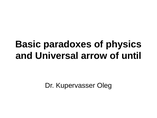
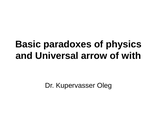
until: until -> with (131, 56)
